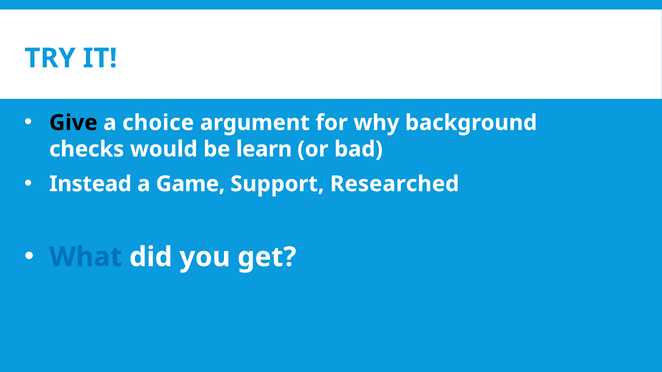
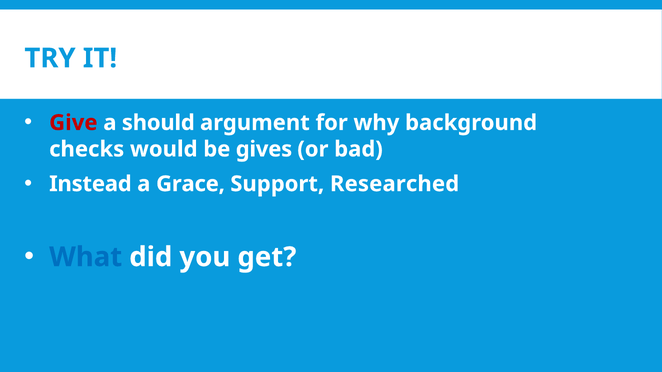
Give colour: black -> red (73, 123)
choice: choice -> should (158, 123)
learn: learn -> gives (264, 149)
Game: Game -> Grace (190, 184)
